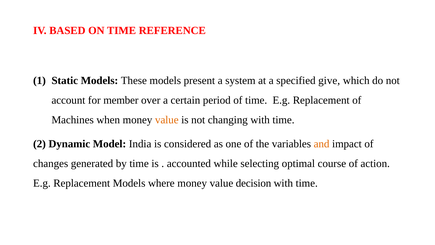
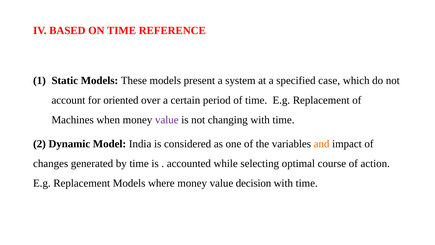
give: give -> case (329, 81)
member: member -> oriented (121, 100)
value colour: orange -> purple (167, 120)
